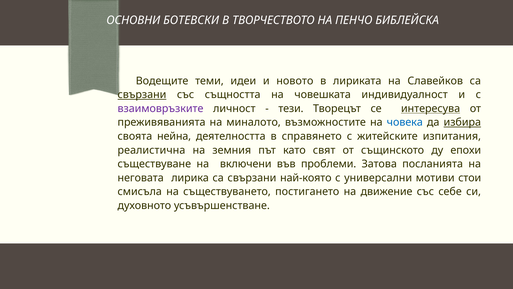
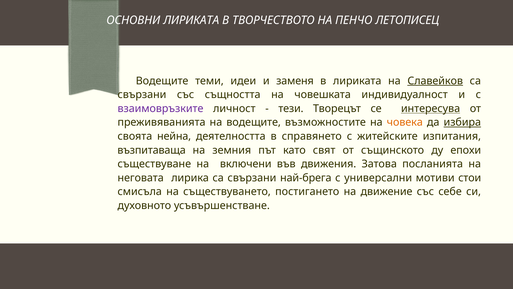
ОСНОВНИ БОТЕВСКИ: БОТЕВСКИ -> ЛИРИКАТА (191, 20)
БИБЛЕЙСКА: БИБЛЕЙСКА -> ЛЕТОПИСЕЦ (407, 20)
новото: новото -> заменя (295, 81)
Славейков underline: none -> present (435, 81)
свързани underline: present -> none (142, 95)
на миналото: миналото -> водещите (254, 122)
човека colour: blue -> orange (405, 122)
реалистична: реалистична -> възпитаваща (152, 150)
проблеми: проблеми -> движения (329, 164)
най-която: най-която -> най-брега (306, 178)
